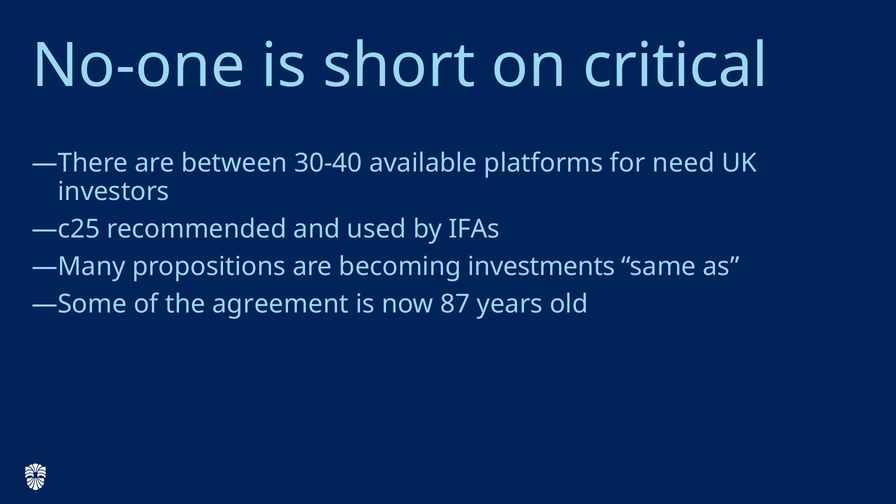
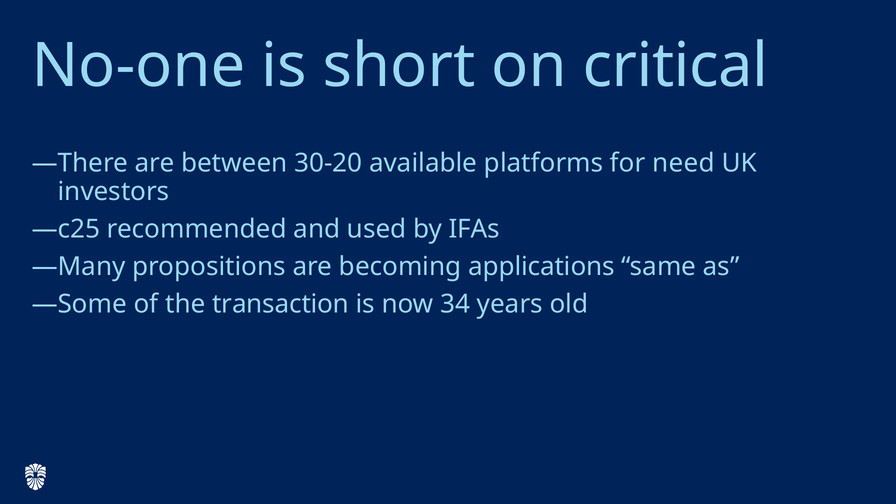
30-40: 30-40 -> 30-20 (328, 163)
investments: investments -> applications (541, 266)
agreement: agreement -> transaction (281, 304)
87: 87 -> 34 (455, 304)
